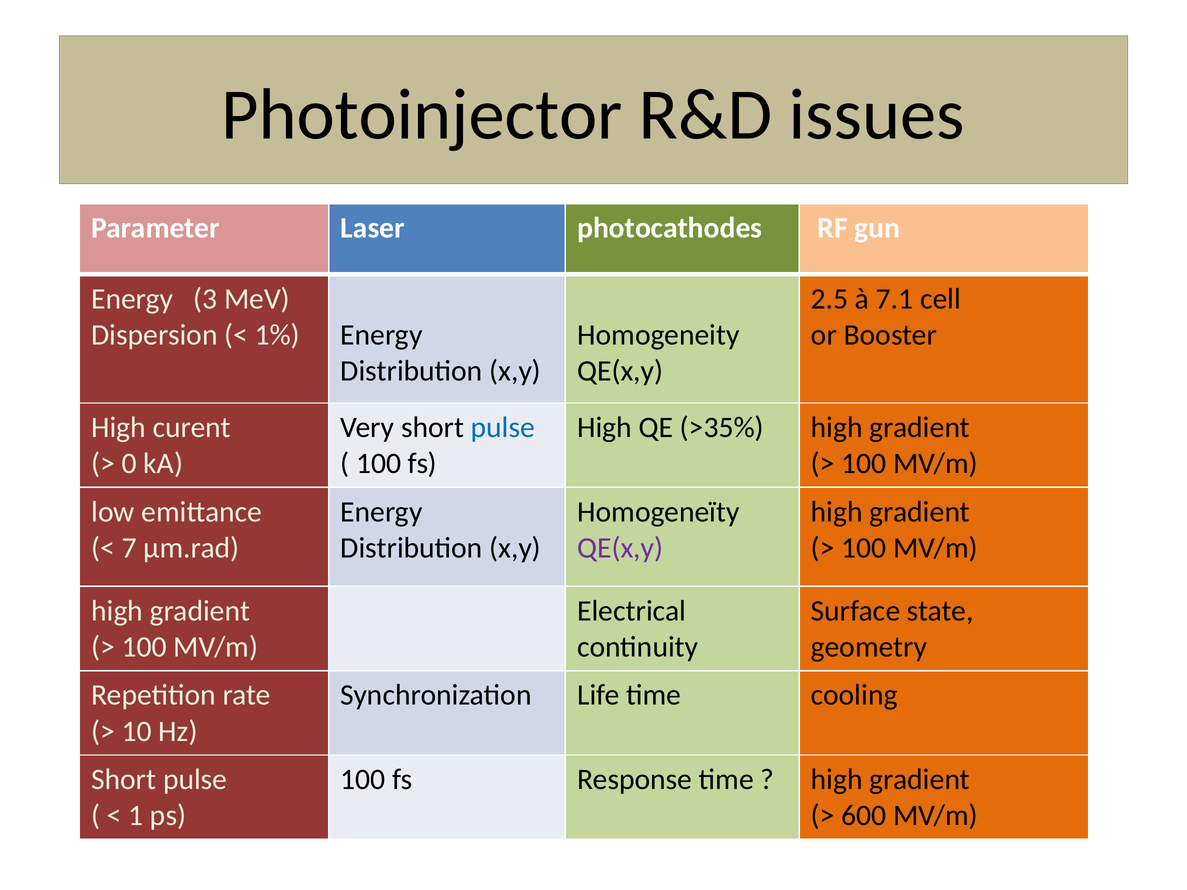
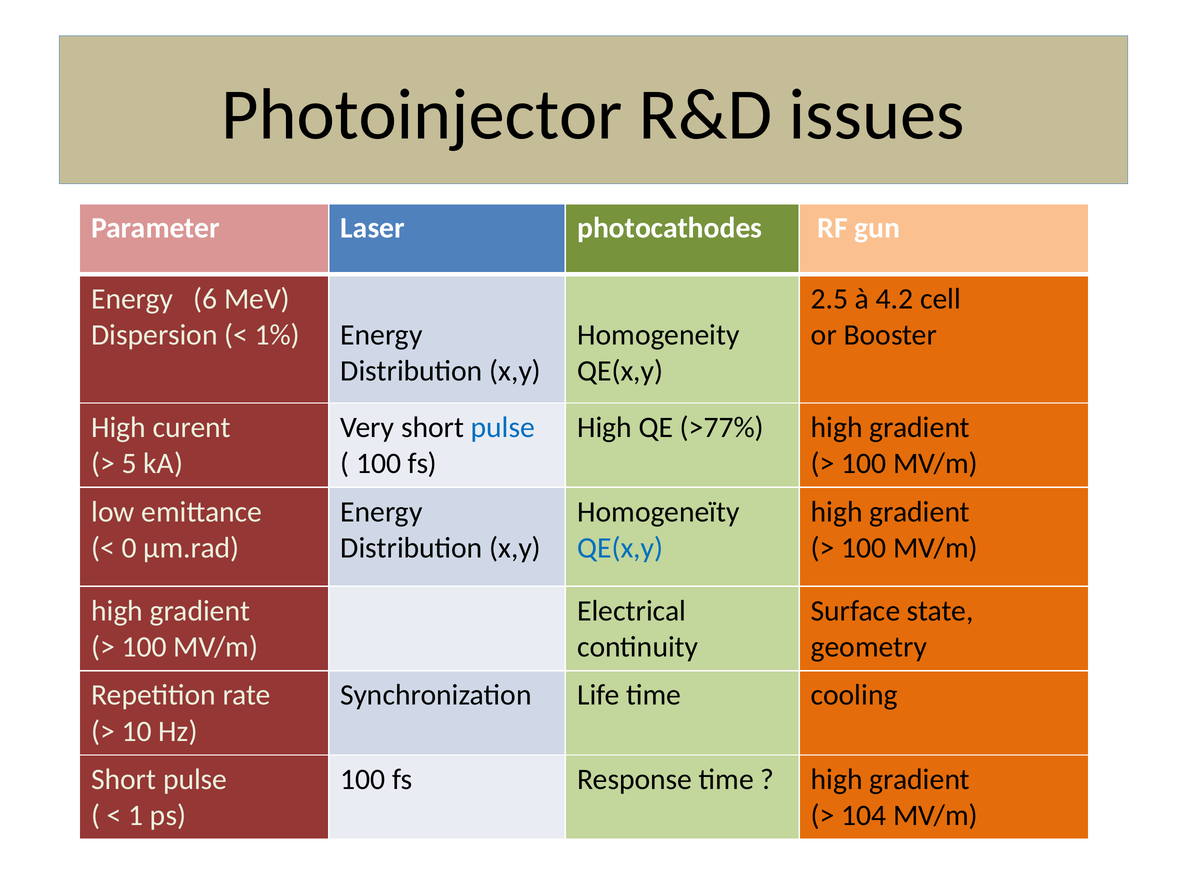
3: 3 -> 6 (205, 299)
7.1: 7.1 -> 4.2 (895, 299)
>35%: >35% -> >77% (722, 428)
0: 0 -> 5 (129, 464)
7: 7 -> 0 (129, 548)
QE(x,y colour: purple -> blue (620, 548)
600: 600 -> 104 (864, 816)
